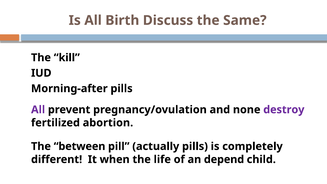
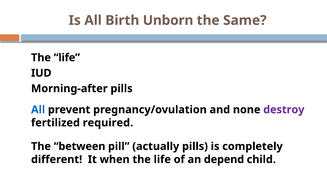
Discuss: Discuss -> Unborn (168, 20)
kill: kill -> life (67, 58)
All colour: purple -> blue (38, 110)
abortion: abortion -> required (108, 123)
